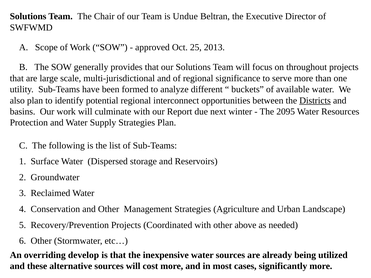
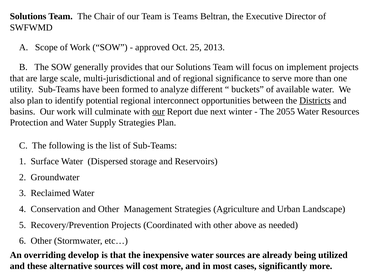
Undue: Undue -> Teams (185, 16)
throughout: throughout -> implement (307, 67)
our underline: none -> present (159, 112)
2095: 2095 -> 2055 (286, 112)
